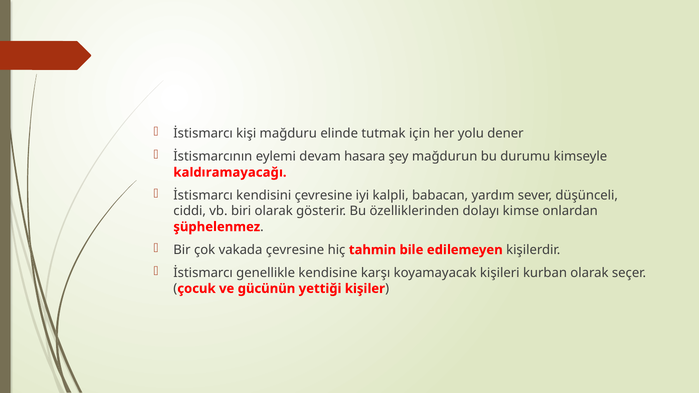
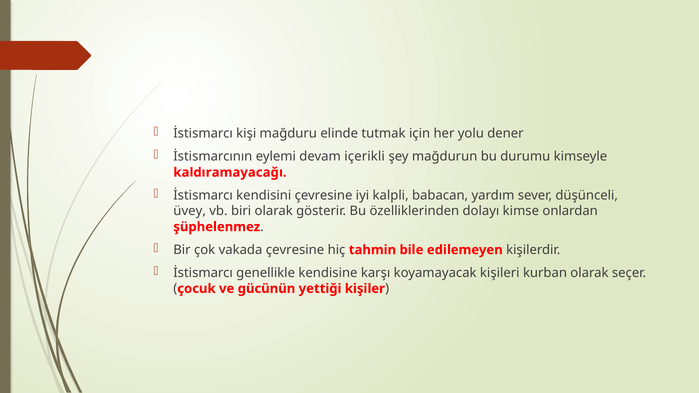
hasara: hasara -> içerikli (365, 157)
ciddi: ciddi -> üvey (190, 211)
